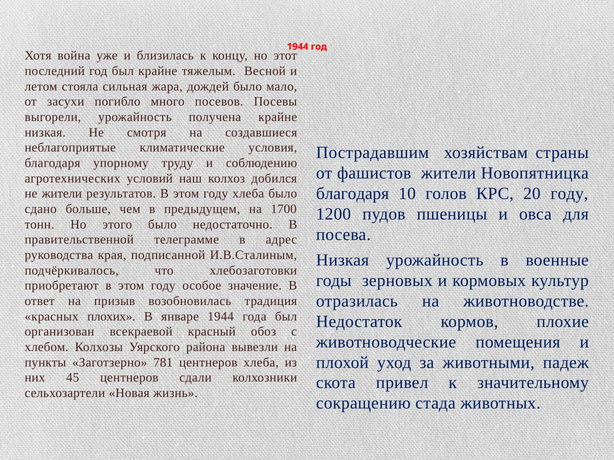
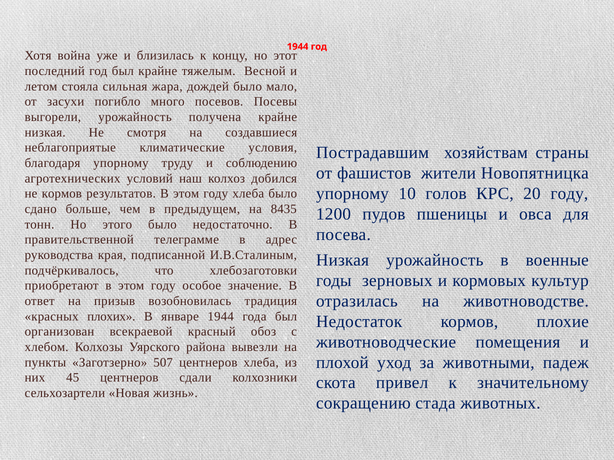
благодаря: благодаря -> упорному (352, 194)
не жители: жители -> кормов (62, 194)
1700: 1700 -> 8435 (284, 209)
781: 781 -> 507 (163, 363)
